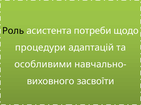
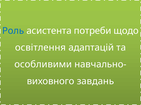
Роль colour: black -> blue (13, 31)
процедури: процедури -> освітлення (40, 48)
засвоїти: засвоїти -> завдань (95, 82)
